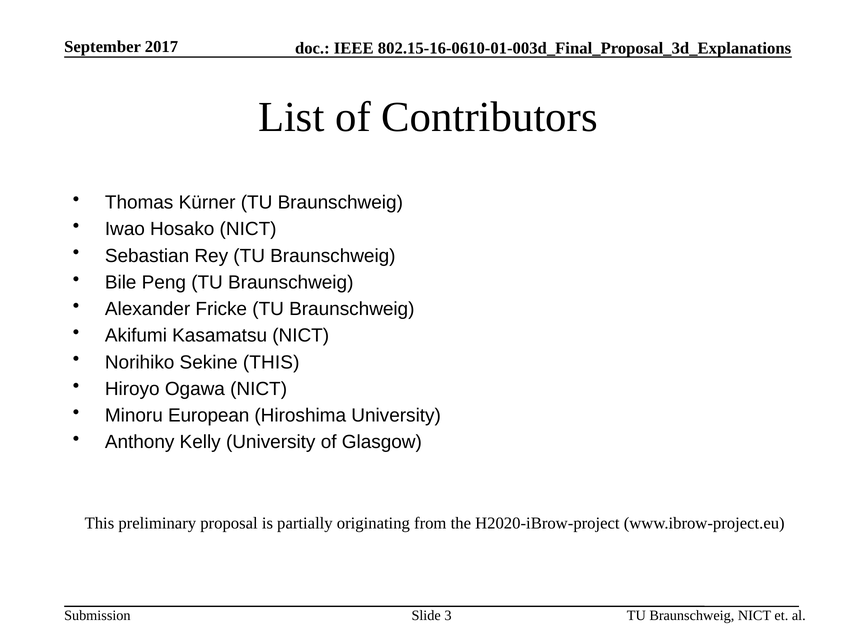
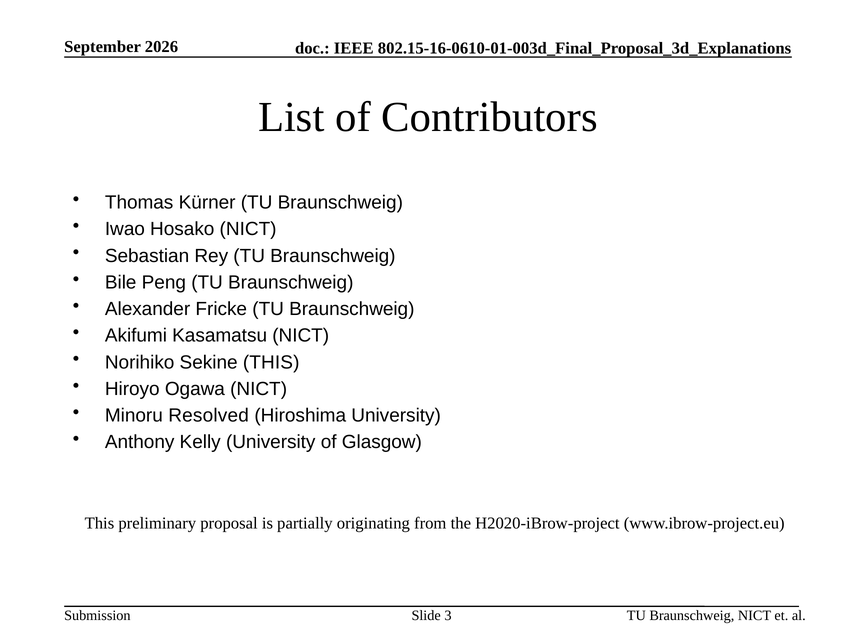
2017: 2017 -> 2026 (161, 47)
European: European -> Resolved (209, 415)
